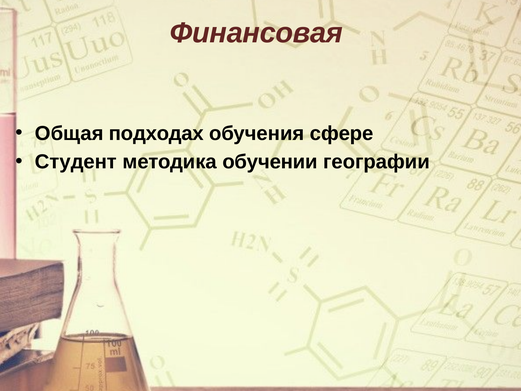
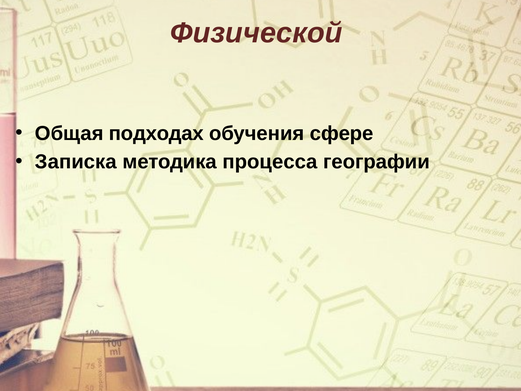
Финансовая: Финансовая -> Физической (256, 33)
Студент: Студент -> Записка (76, 162)
обучении: обучении -> процесса (270, 162)
